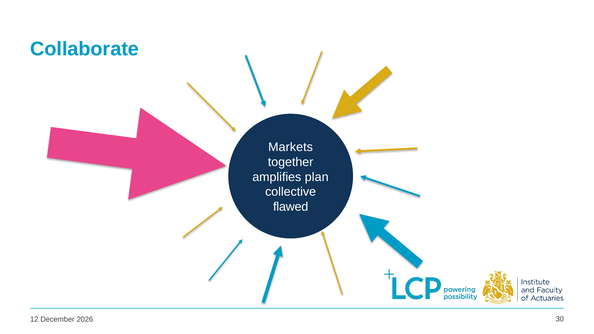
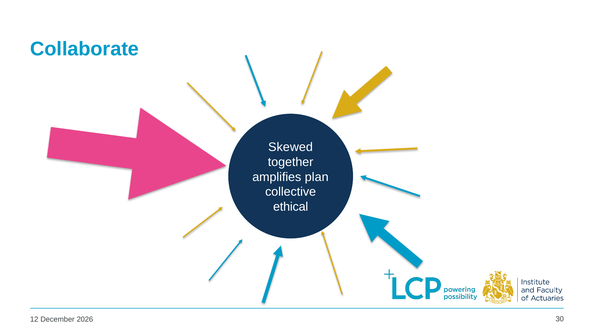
Markets: Markets -> Skewed (291, 147)
flawed: flawed -> ethical (291, 207)
